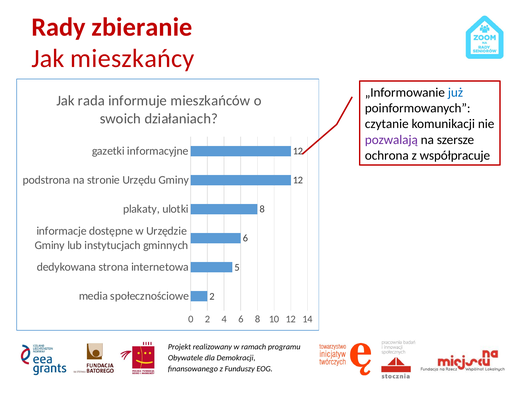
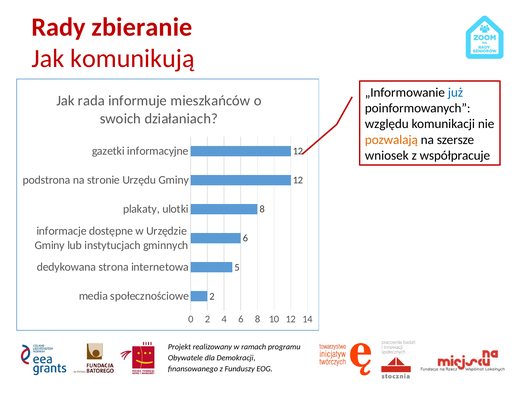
mieszkańcy: mieszkańcy -> komunikują (132, 59)
czytanie: czytanie -> względu (387, 124)
pozwalają colour: purple -> orange (391, 140)
ochrona: ochrona -> wniosek (387, 155)
